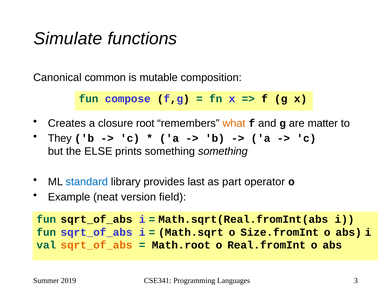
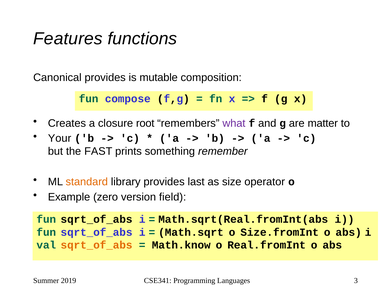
Simulate: Simulate -> Features (68, 39)
Canonical common: common -> provides (105, 78)
what colour: orange -> purple (234, 123)
They: They -> Your (60, 138)
ELSE: ELSE -> FAST (98, 152)
something something: something -> remember (223, 152)
standard colour: blue -> orange (87, 182)
part: part -> size (232, 182)
neat: neat -> zero (106, 197)
Math.root: Math.root -> Math.know (181, 245)
